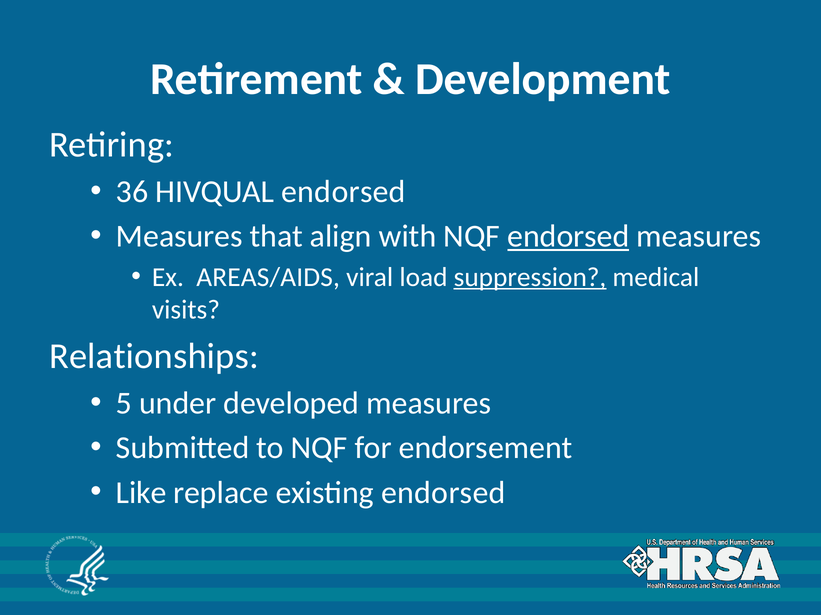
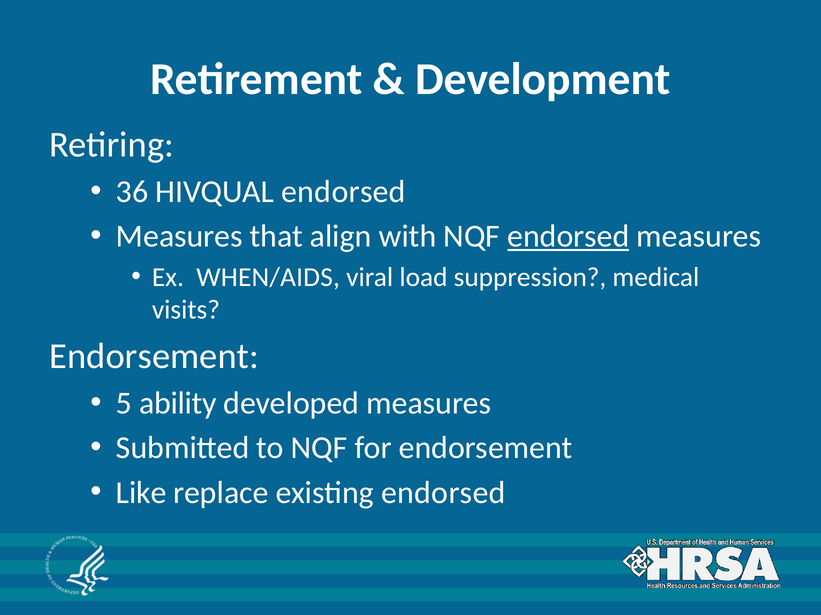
AREAS/AIDS: AREAS/AIDS -> WHEN/AIDS (268, 277)
suppression underline: present -> none (530, 277)
Relationships: Relationships -> Endorsement (154, 357)
under: under -> ability (178, 404)
